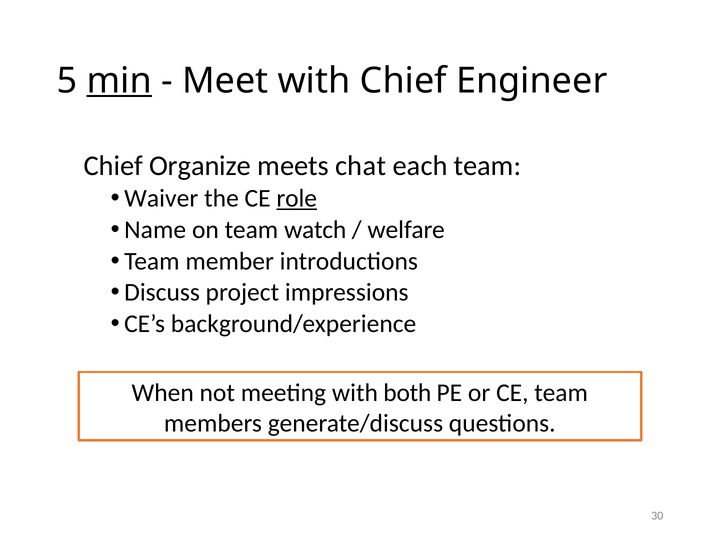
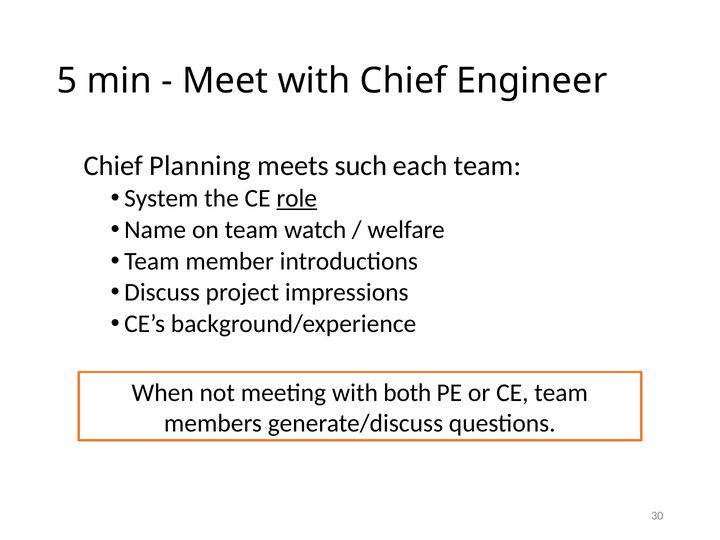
min underline: present -> none (119, 81)
Organize: Organize -> Planning (200, 166)
chat: chat -> such (361, 166)
Waiver: Waiver -> System (161, 198)
